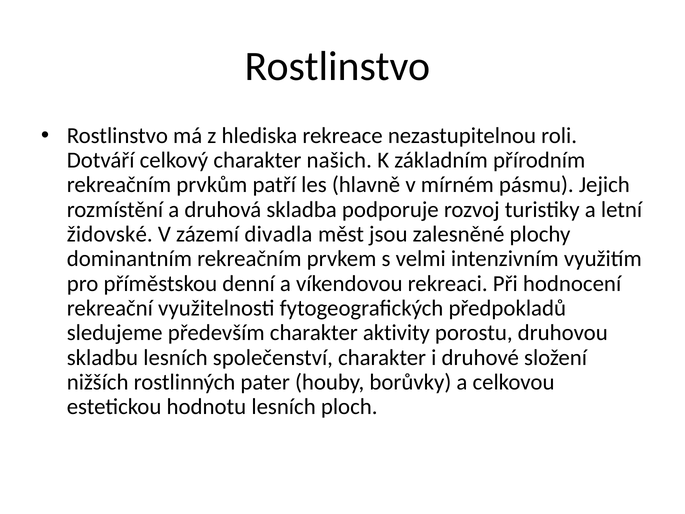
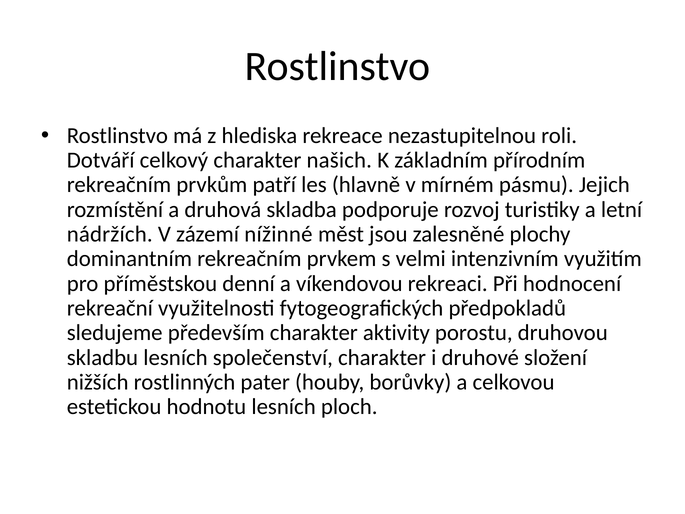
židovské: židovské -> nádržích (110, 234)
divadla: divadla -> nížinné (278, 234)
